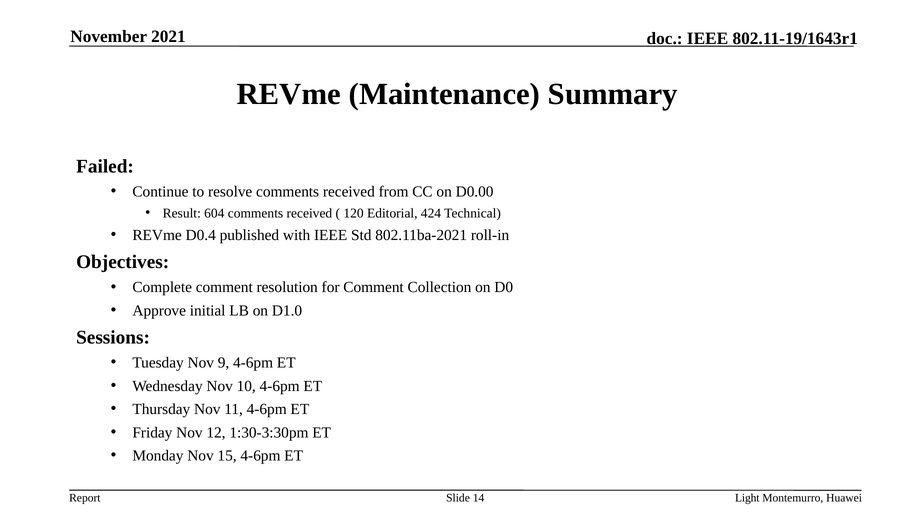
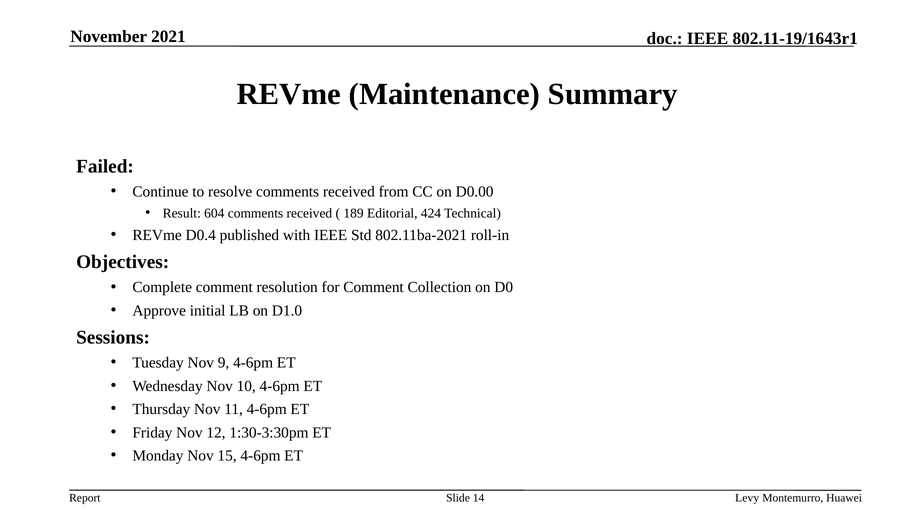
120: 120 -> 189 (354, 213)
Light: Light -> Levy (747, 498)
